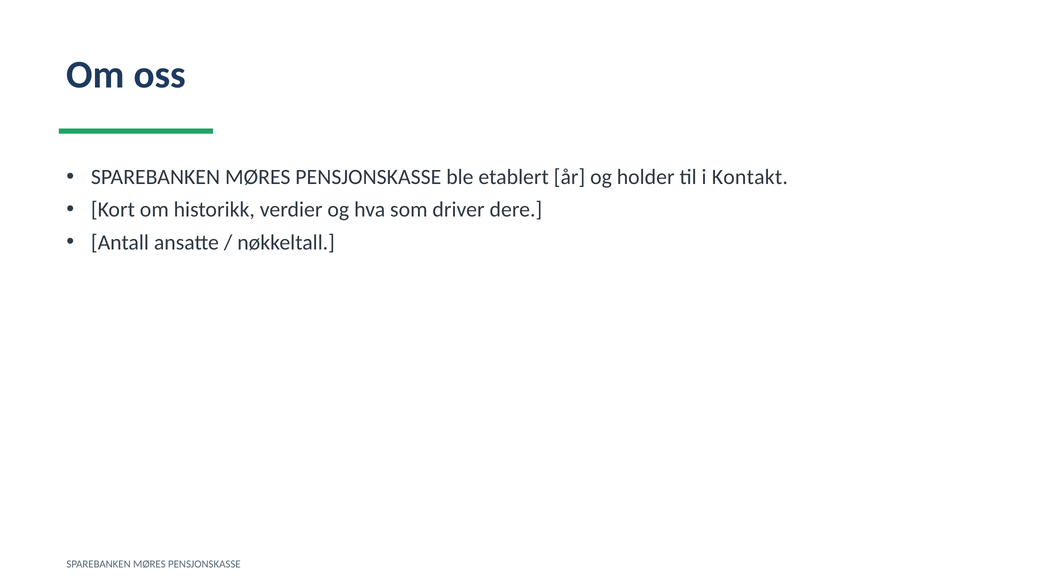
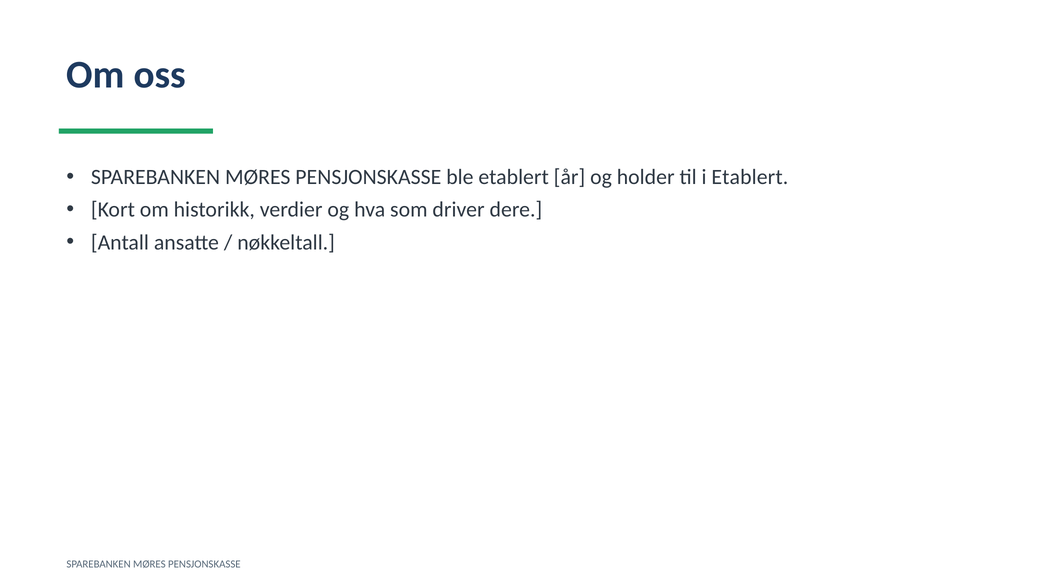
i Kontakt: Kontakt -> Etablert (750, 177)
